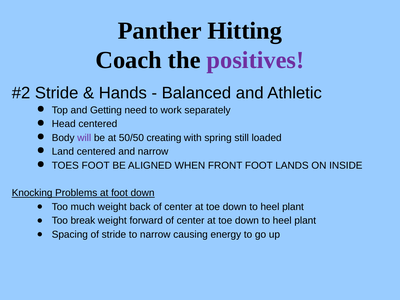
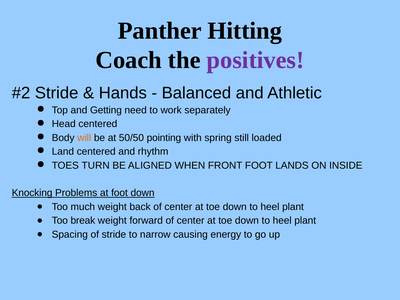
will colour: purple -> orange (84, 138)
creating: creating -> pointing (164, 138)
and narrow: narrow -> rhythm (153, 152)
TOES FOOT: FOOT -> TURN (96, 165)
